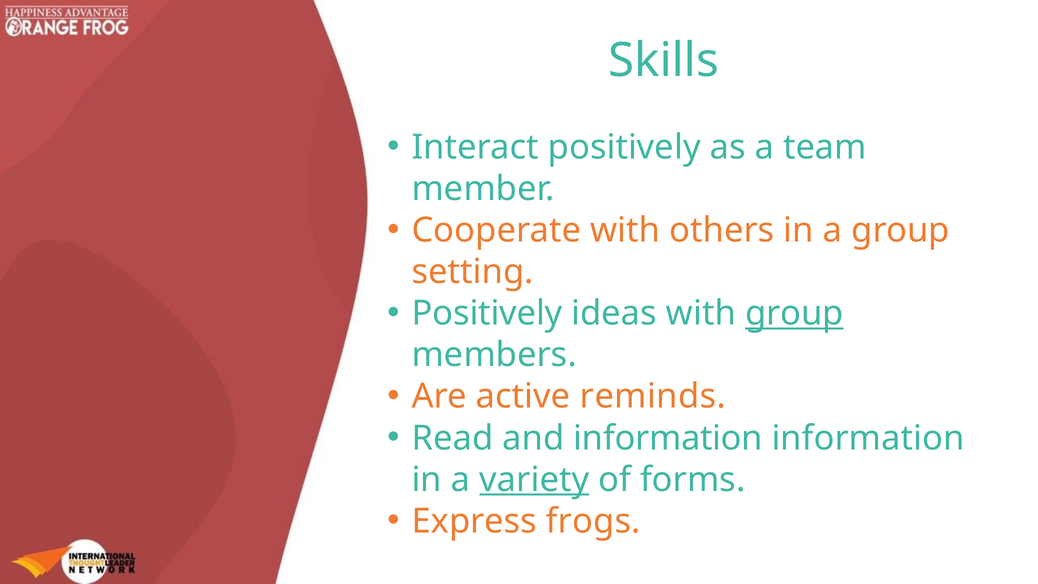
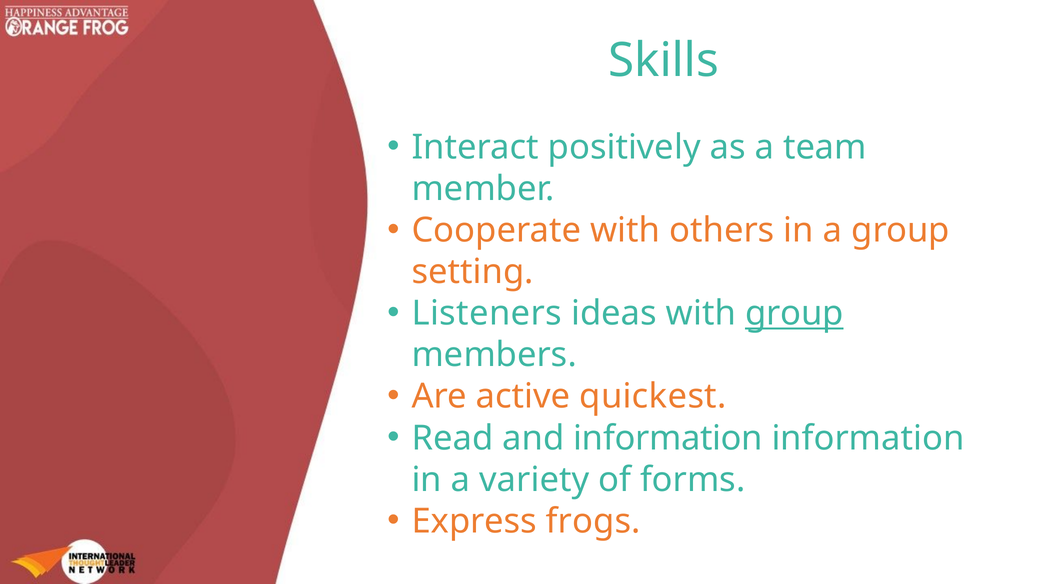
Positively: Positively -> Listeners (487, 313)
reminds: reminds -> quickest (653, 396)
variety underline: present -> none (534, 480)
